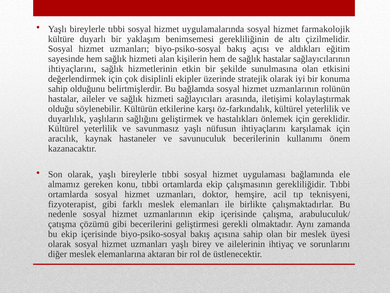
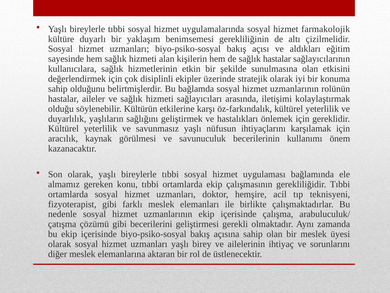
ihtiyaçlarını: ihtiyaçlarını -> kullanıcılara (72, 69)
hastaneler: hastaneler -> görülmesi (138, 138)
